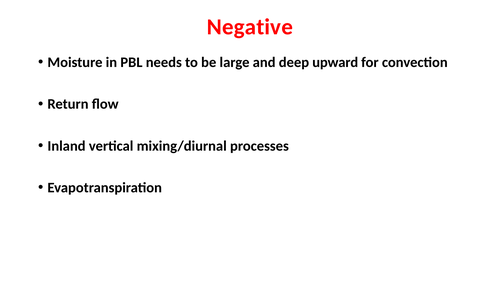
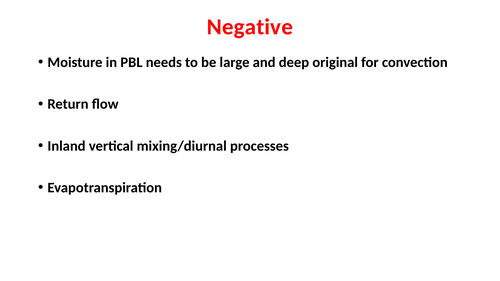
upward: upward -> original (335, 62)
